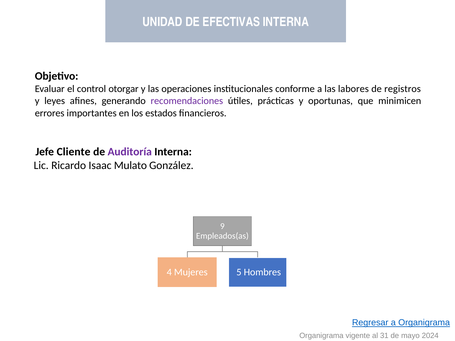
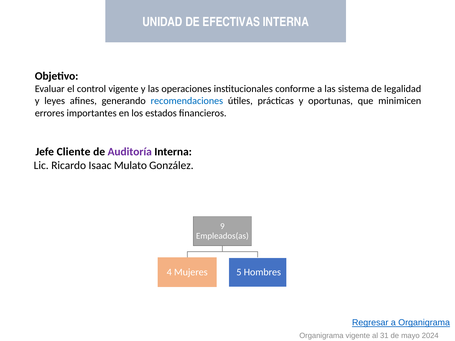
control otorgar: otorgar -> vigente (124, 89)
labores: labores -> sistema (354, 89)
registros: registros -> legalidad (403, 89)
recomendaciones colour: purple -> blue (187, 101)
